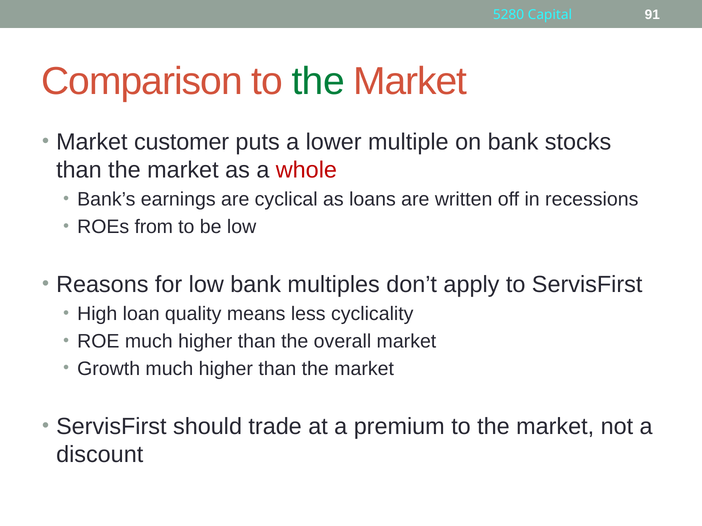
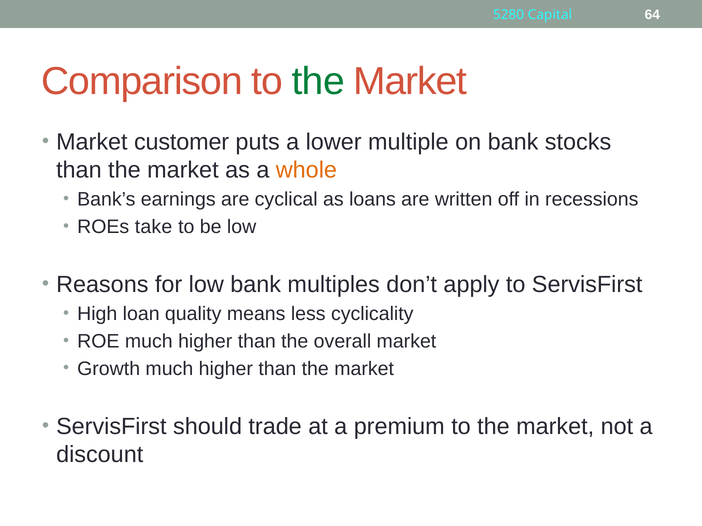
91: 91 -> 64 (652, 15)
whole colour: red -> orange (306, 170)
from: from -> take (154, 227)
